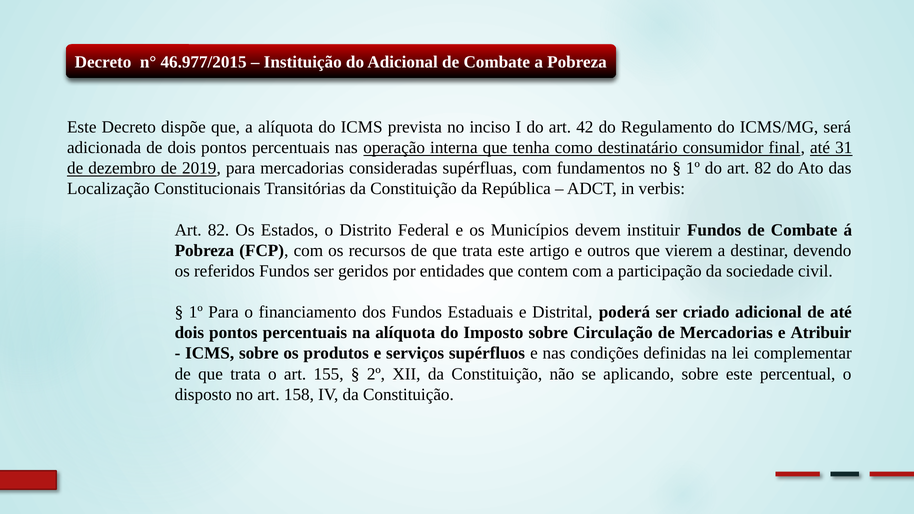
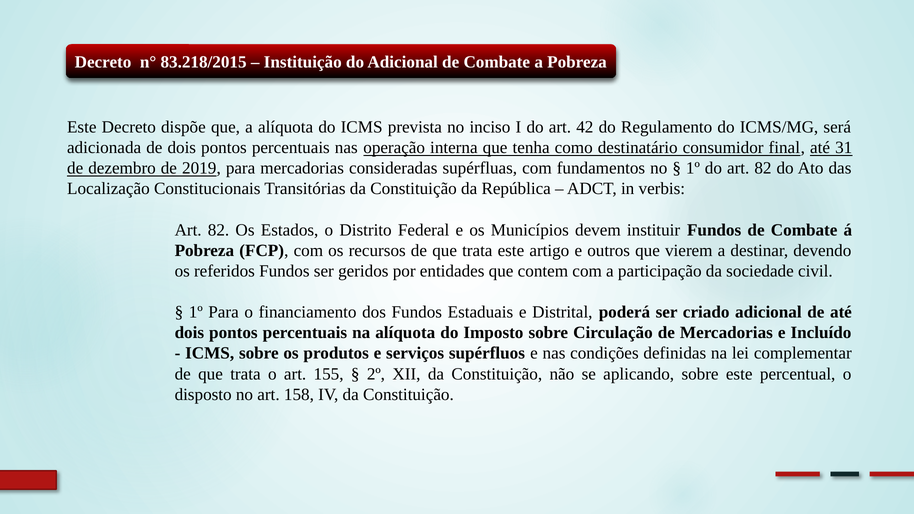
46.977/2015: 46.977/2015 -> 83.218/2015 (204, 62)
Atribuir: Atribuir -> Incluído (821, 333)
